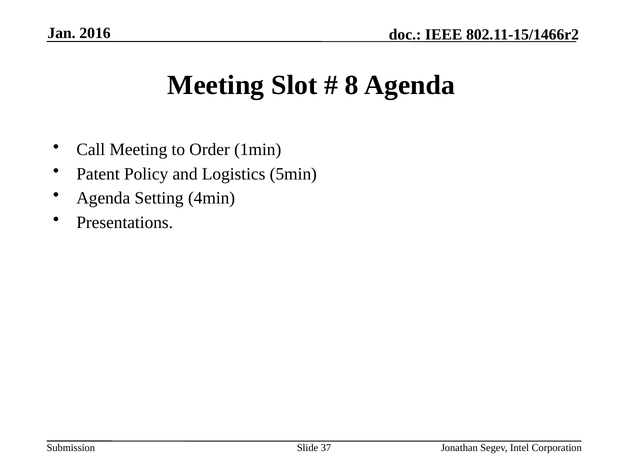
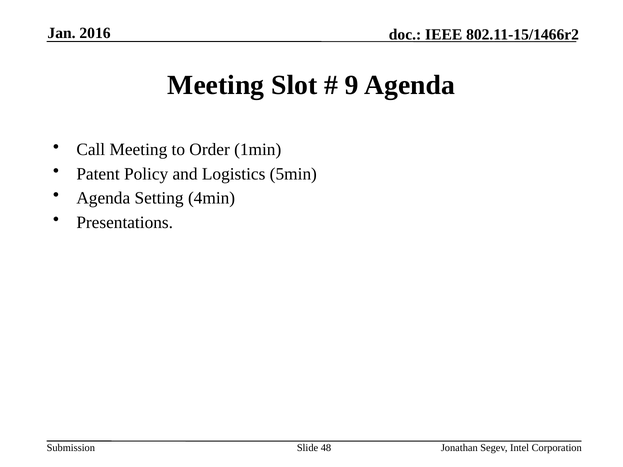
8: 8 -> 9 (352, 85)
37: 37 -> 48 (326, 448)
